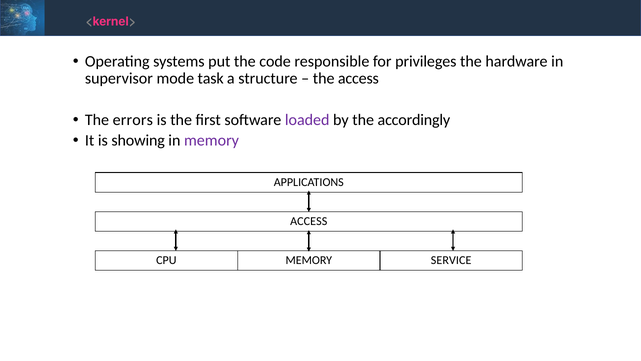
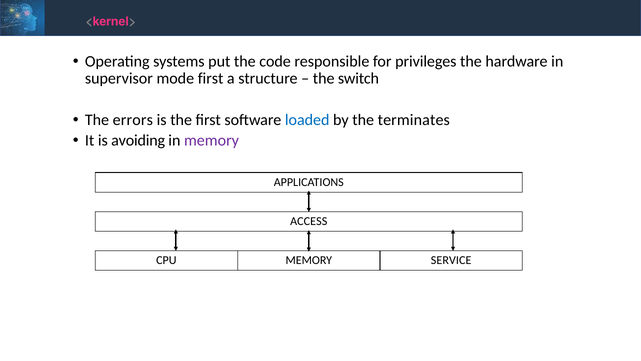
mode task: task -> first (211, 79)
the access: access -> switch (358, 79)
loaded colour: purple -> blue (307, 120)
accordingly: accordingly -> terminates (414, 120)
showing: showing -> avoiding (138, 140)
